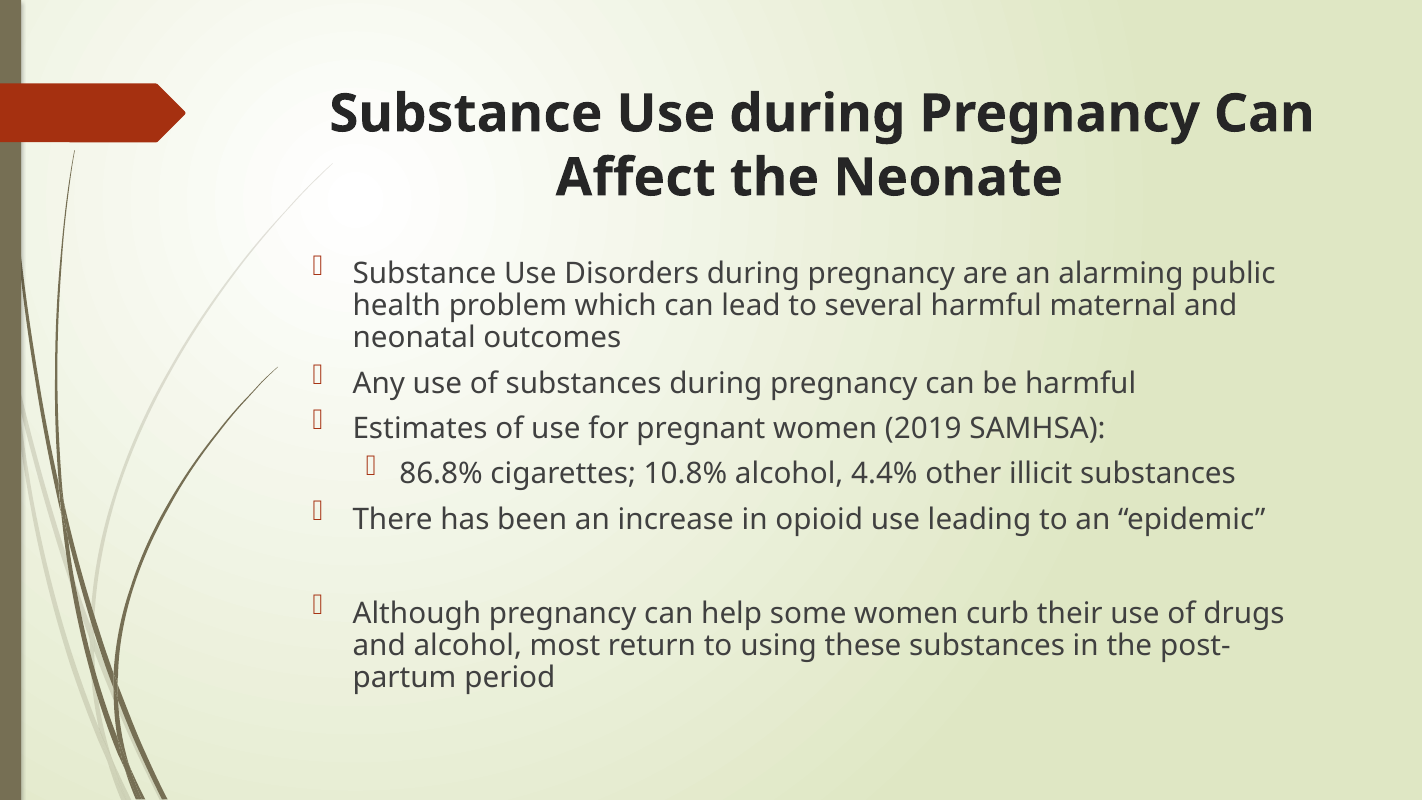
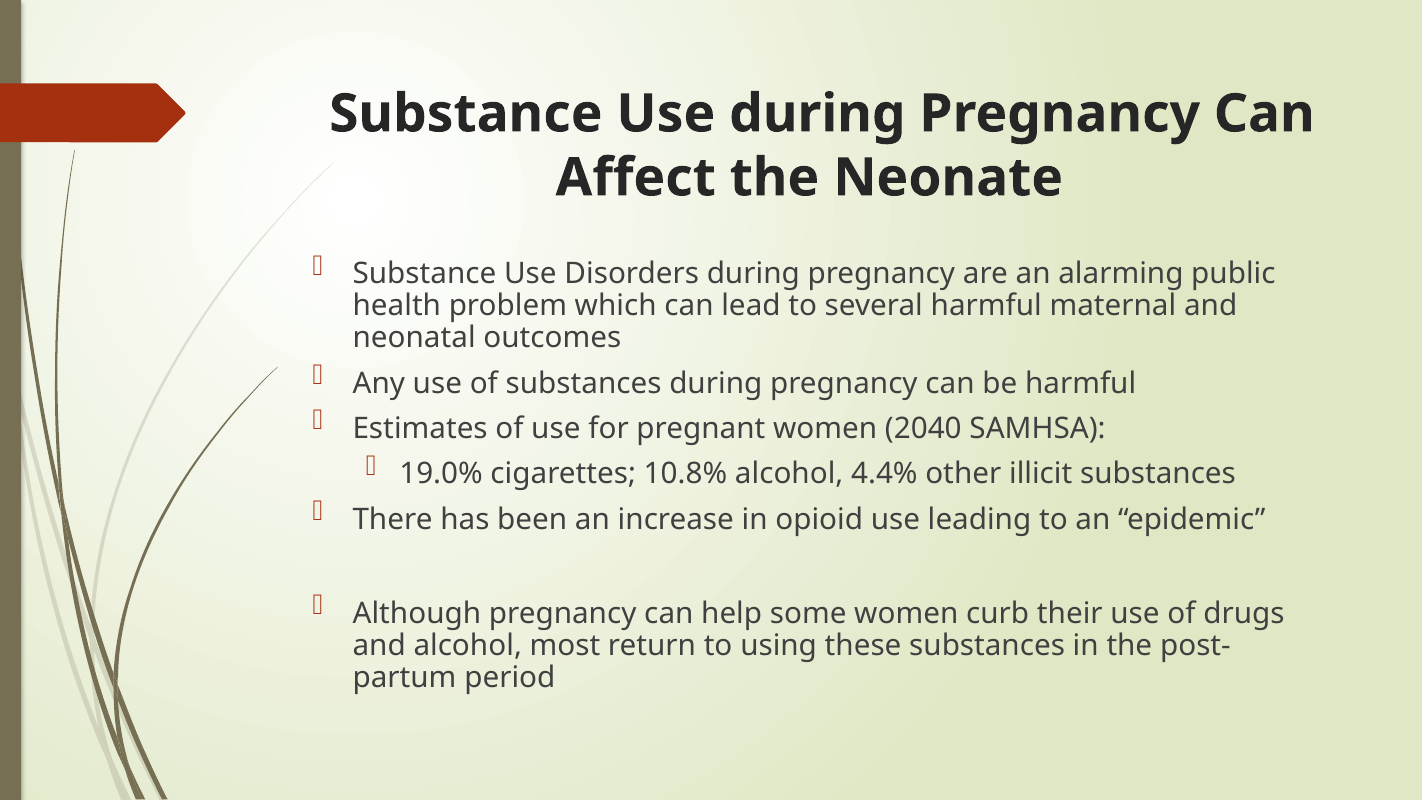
2019: 2019 -> 2040 (923, 429)
86.8%: 86.8% -> 19.0% (441, 474)
